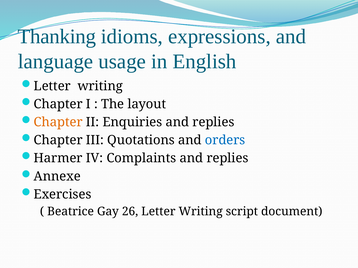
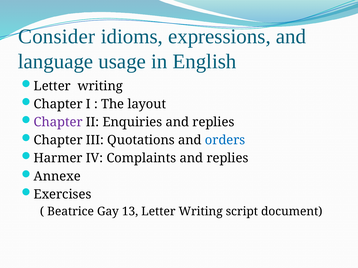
Thanking: Thanking -> Consider (57, 37)
Chapter colour: orange -> purple (58, 122)
26: 26 -> 13 (130, 212)
